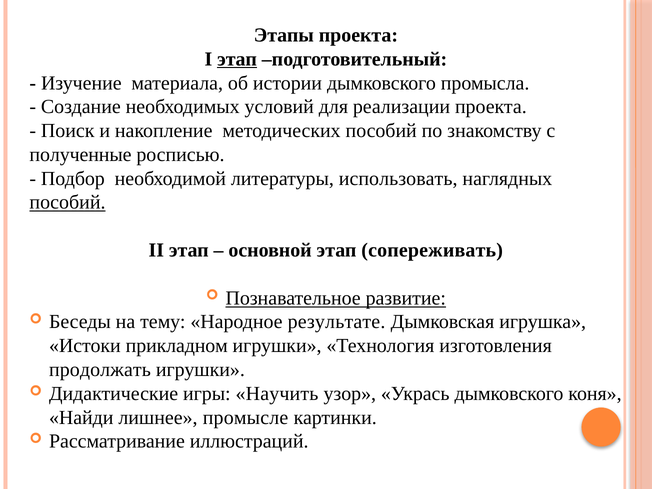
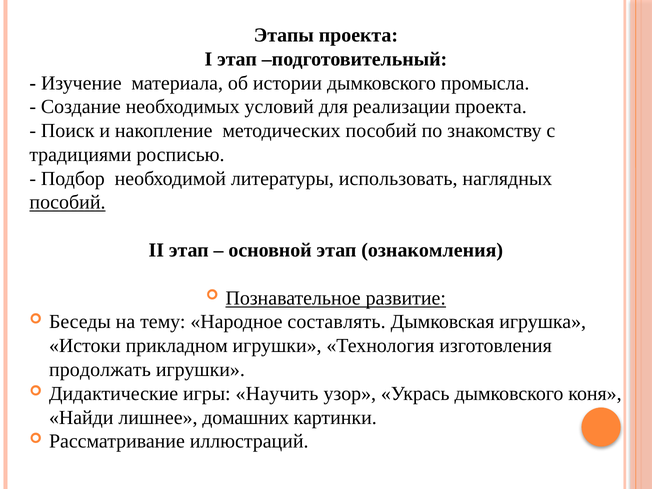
этап underline: present -> none (237, 59)
полученные: полученные -> традициями (80, 155)
сопереживать: сопереживать -> ознакомления (432, 250)
результате: результате -> составлять (337, 322)
промысле: промысле -> домашних (246, 418)
